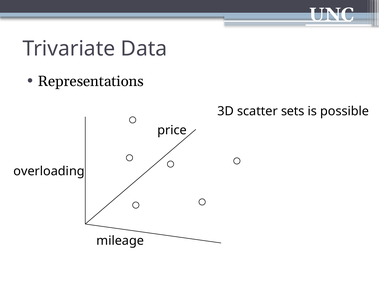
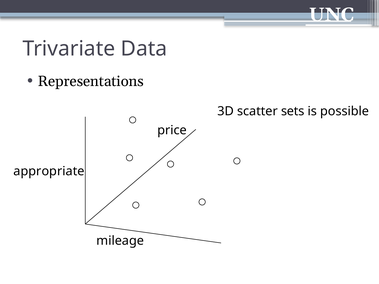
overloading: overloading -> appropriate (49, 171)
